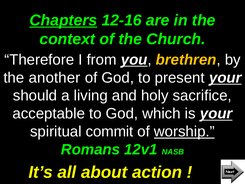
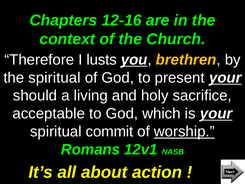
Chapters underline: present -> none (63, 20)
from: from -> lusts (102, 60)
the another: another -> spiritual (55, 78)
